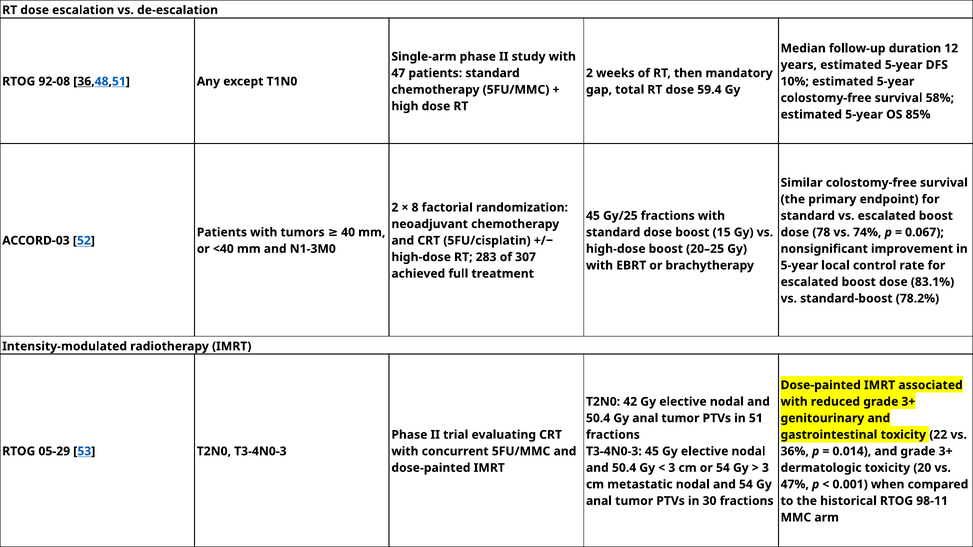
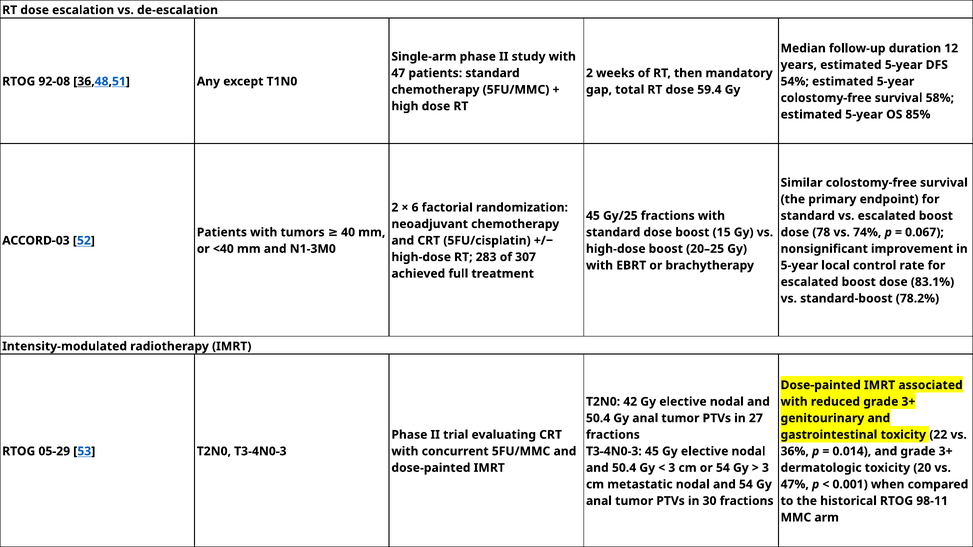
10%: 10% -> 54% (795, 81)
8: 8 -> 6 (415, 208)
51: 51 -> 27 (756, 418)
